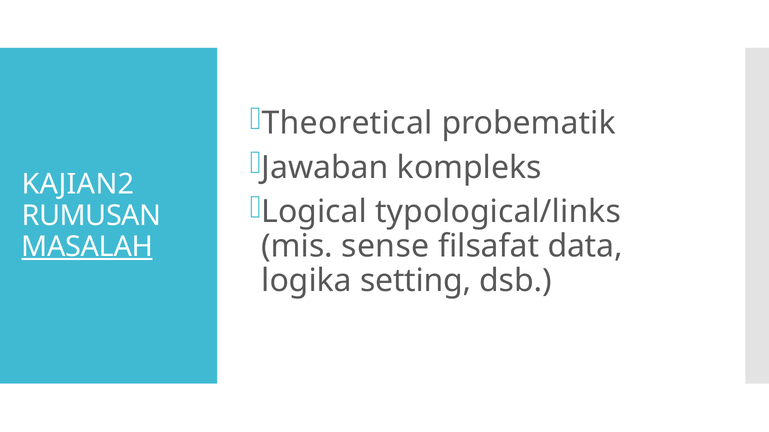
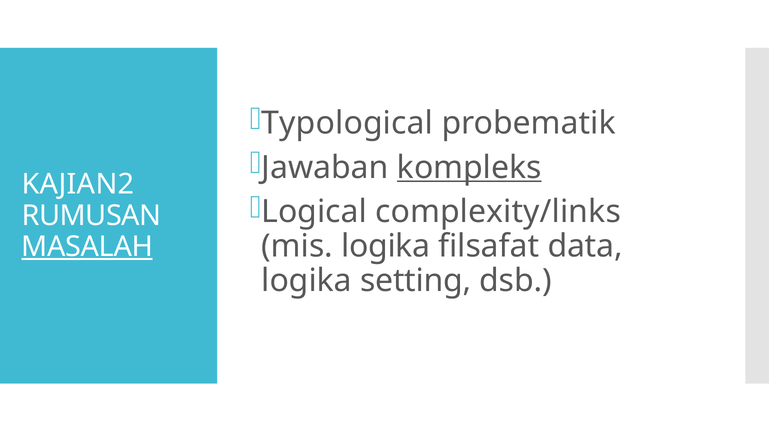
Theoretical: Theoretical -> Typological (347, 124)
kompleks underline: none -> present (469, 168)
typological/links: typological/links -> complexity/links (498, 212)
mis sense: sense -> logika (386, 247)
